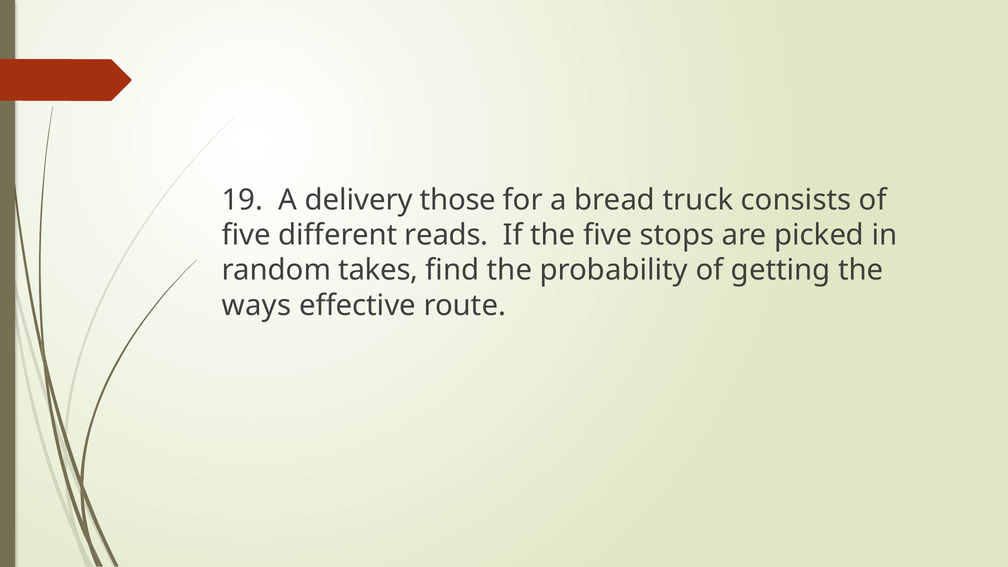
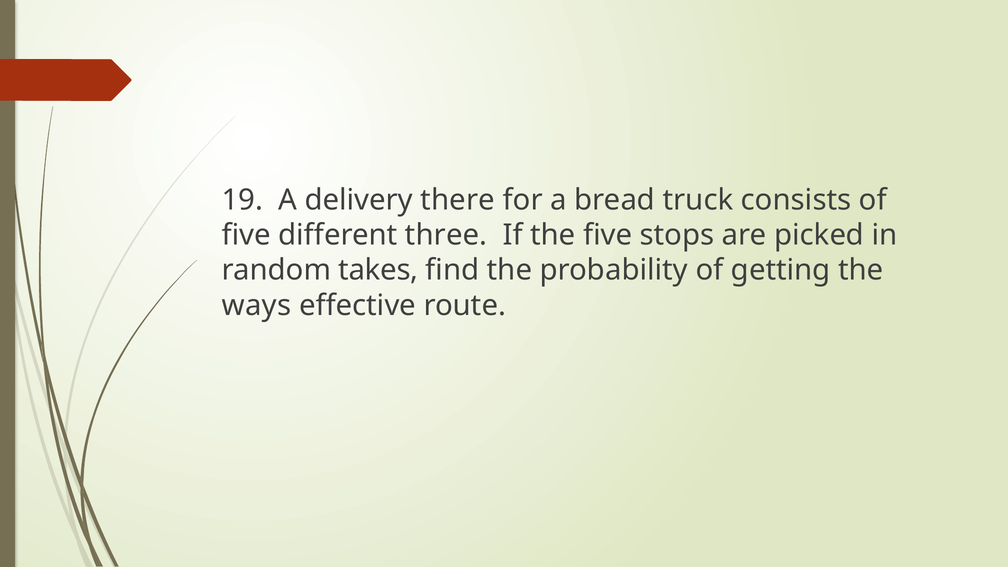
those: those -> there (458, 200)
reads: reads -> three (446, 235)
